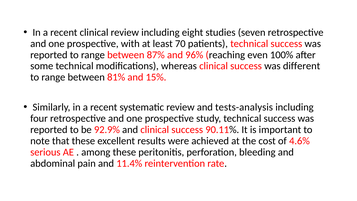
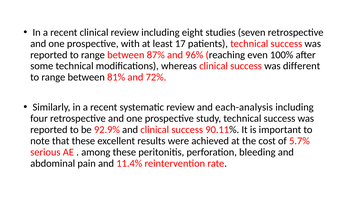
70: 70 -> 17 (180, 44)
15%: 15% -> 72% (156, 77)
tests-analysis: tests-analysis -> each-analysis (244, 107)
4.6%: 4.6% -> 5.7% (299, 141)
